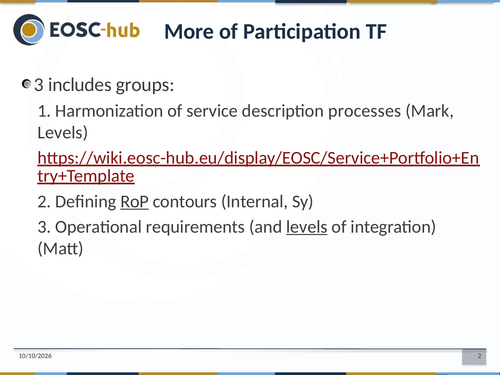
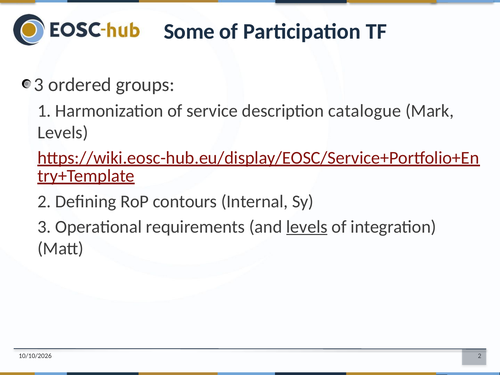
More: More -> Some (189, 32)
includes: includes -> ordered (80, 85)
processes: processes -> catalogue (365, 111)
RoP underline: present -> none (135, 202)
